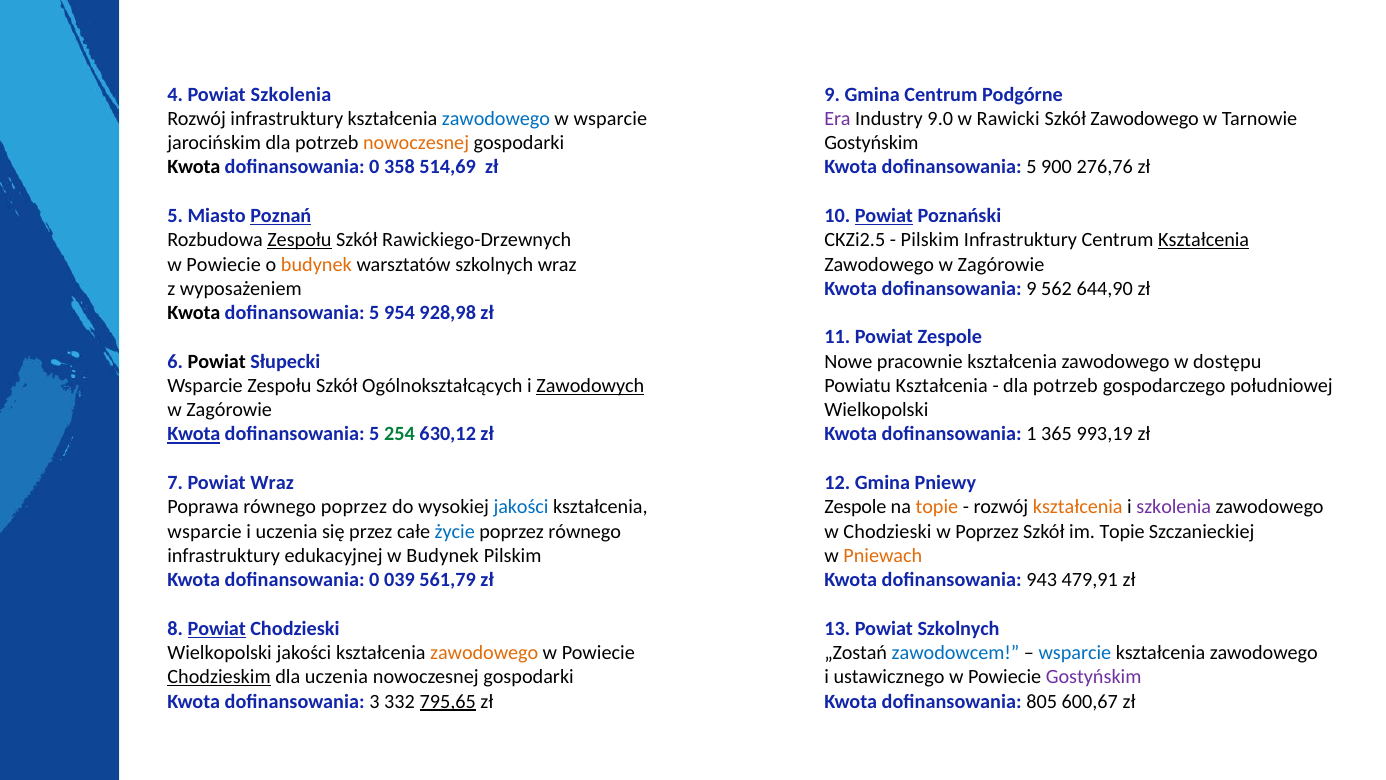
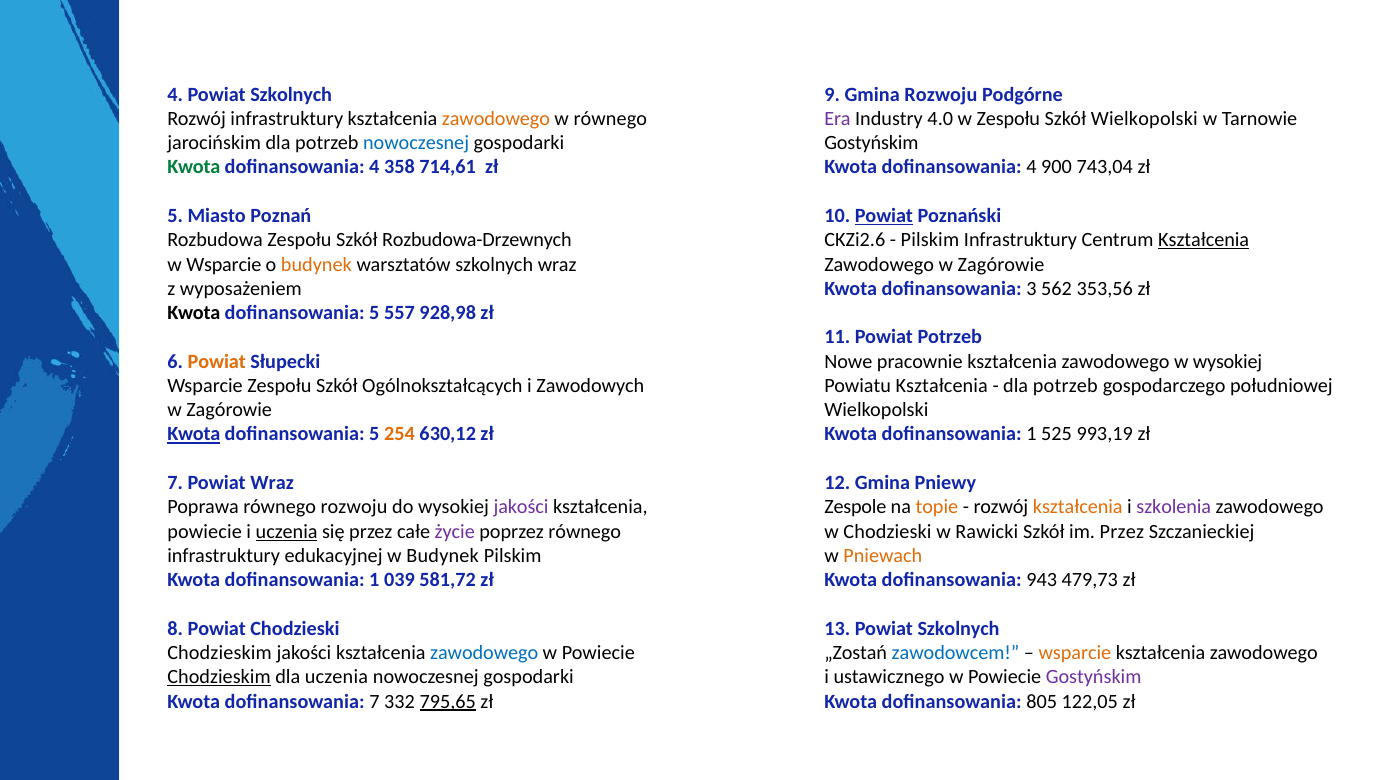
4 Powiat Szkolenia: Szkolenia -> Szkolnych (291, 94)
Gmina Centrum: Centrum -> Rozwoju (941, 94)
zawodowego colour: blue -> orange (496, 119)
w wsparcie: wsparcie -> równego (610, 119)
9.0: 9.0 -> 4.0 (940, 119)
w Rawicki: Rawicki -> Zespołu (1008, 119)
Szkół Zawodowego: Zawodowego -> Wielkopolski (1144, 119)
nowoczesnej colour: orange -> blue (416, 143)
Kwota colour: black -> green (194, 167)
0: 0 -> 4 (374, 167)
514,69: 514,69 -> 714,61 (448, 167)
5: 5 -> 4 (1031, 167)
276,76: 276,76 -> 743,04 (1105, 167)
Poznań underline: present -> none (281, 216)
Zespołu underline: present -> none (299, 240)
Rawickiego-Drzewnych: Rawickiego-Drzewnych -> Rozbudowa-Drzewnych (477, 240)
CKZi2.5: CKZi2.5 -> CKZi2.6 (855, 240)
Powiecie: Powiecie -> Wsparcie (224, 264)
dofinansowania 9: 9 -> 3 (1031, 288)
644,90: 644,90 -> 353,56 (1105, 288)
954: 954 -> 557 (399, 313)
Powiat Zespole: Zespole -> Potrzeb (950, 337)
Powiat colour: black -> orange (217, 361)
w dostępu: dostępu -> wysokiej (1228, 361)
Zawodowych underline: present -> none (590, 386)
254 colour: green -> orange (399, 434)
365: 365 -> 525 (1056, 434)
równego poprzez: poprzez -> rozwoju (354, 507)
jakości colour: blue -> purple (521, 507)
wsparcie: wsparcie -> powiecie (205, 531)
uczenia underline: none -> present (287, 531)
życie colour: blue -> purple (455, 531)
w Poprzez: Poprzez -> Rawicki (987, 531)
im Topie: Topie -> Przez (1122, 531)
0: 0 -> 1 (374, 580)
561,79: 561,79 -> 581,72 (448, 580)
479,91: 479,91 -> 479,73 (1090, 580)
Powiat underline: present -> none (217, 628)
Wielkopolski: Wielkopolski -> Chodzieskim (220, 653)
zawodowego colour: orange -> blue (484, 653)
wsparcie colour: blue -> orange (1075, 653)
dofinansowania 3: 3 -> 7 (374, 701)
600,67: 600,67 -> 122,05 (1090, 701)
